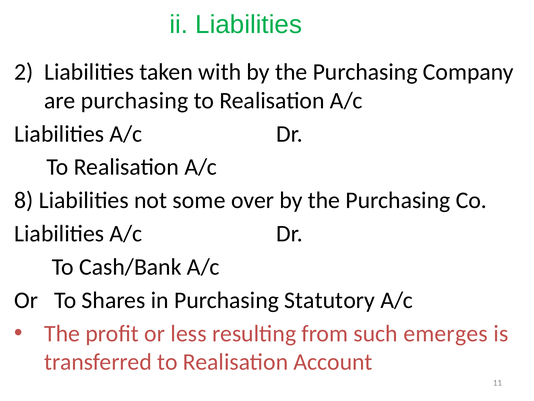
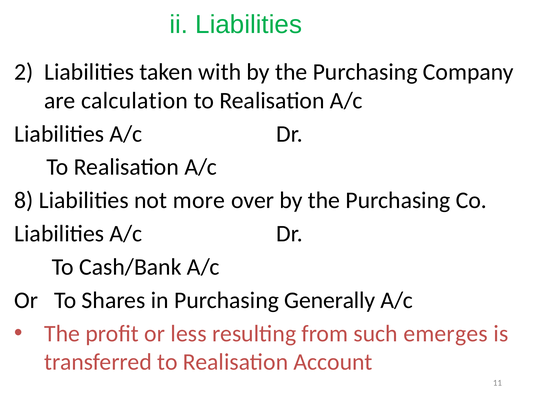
are purchasing: purchasing -> calculation (134, 100)
some: some -> more (199, 200)
Statutory: Statutory -> Generally (330, 300)
